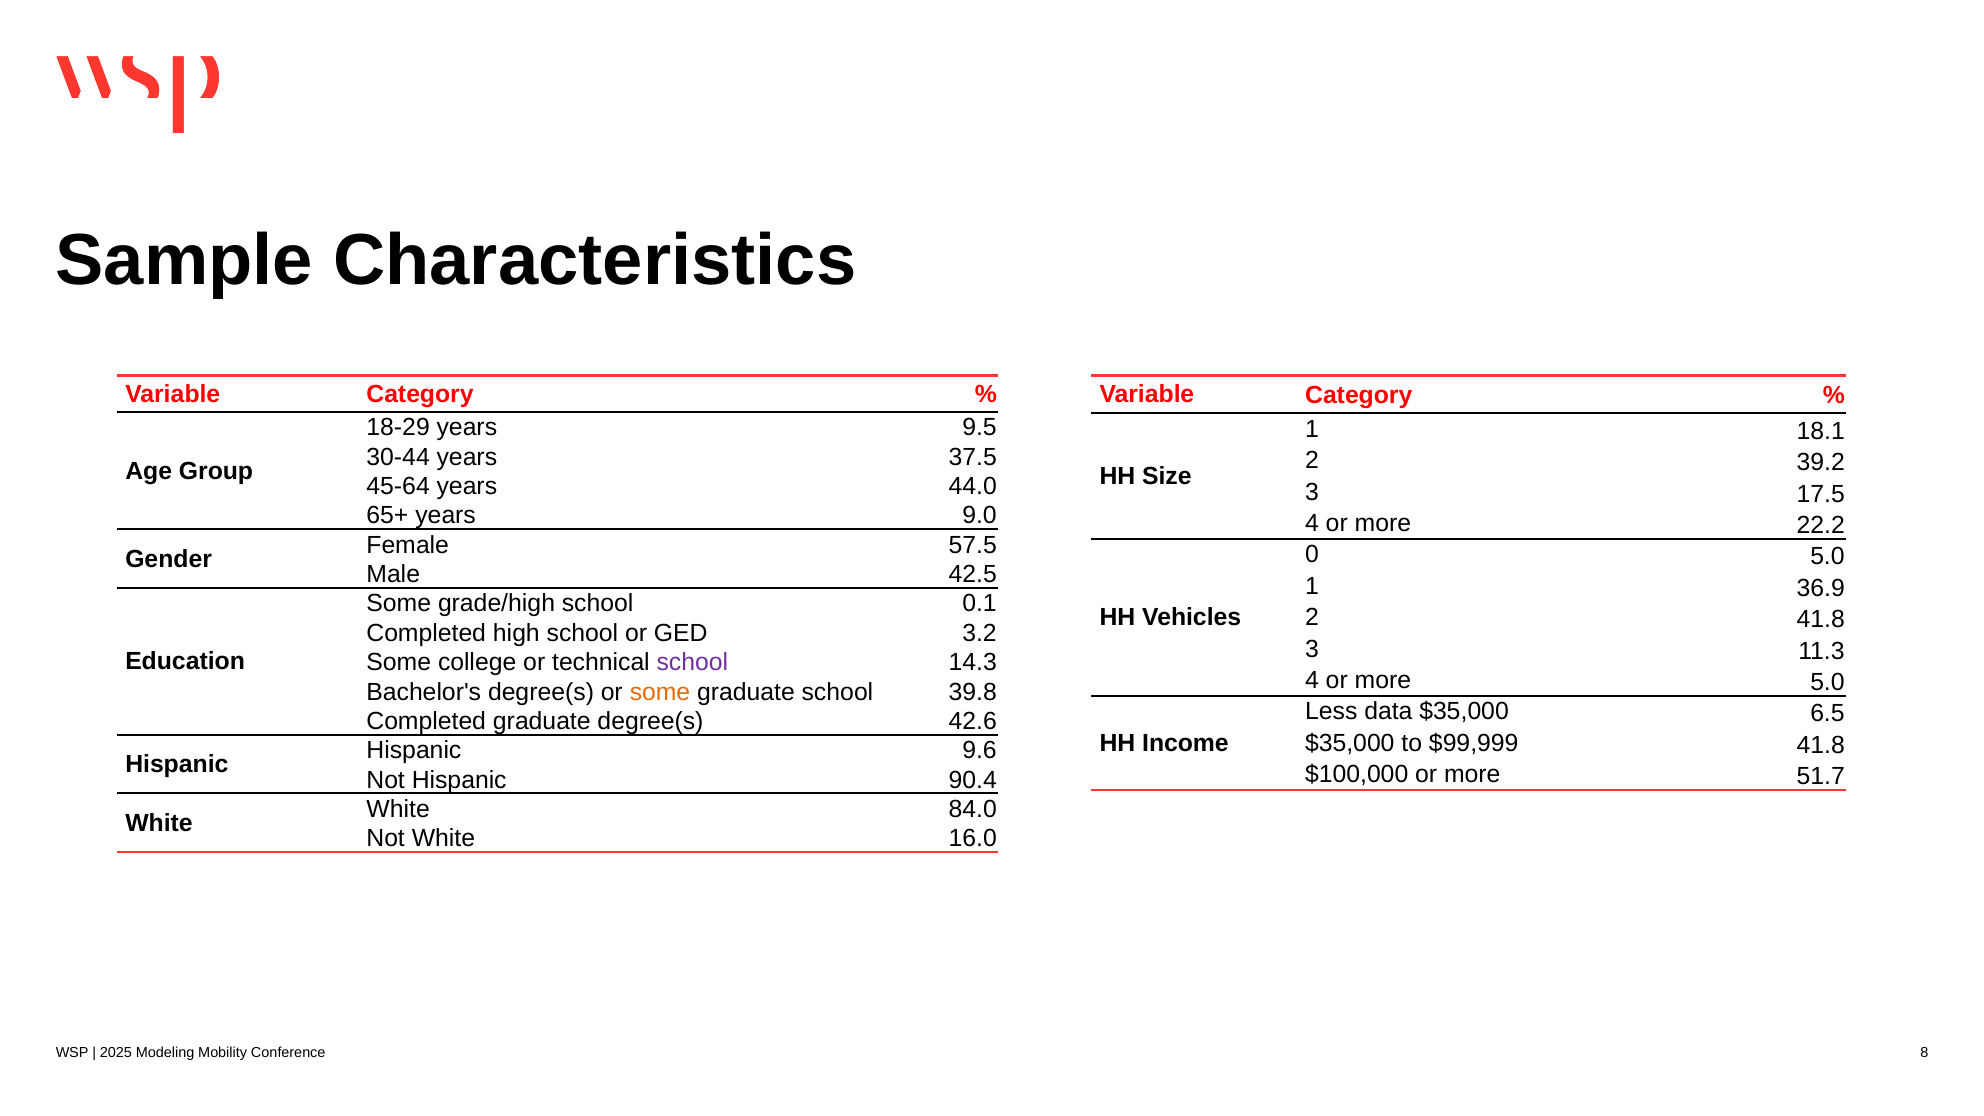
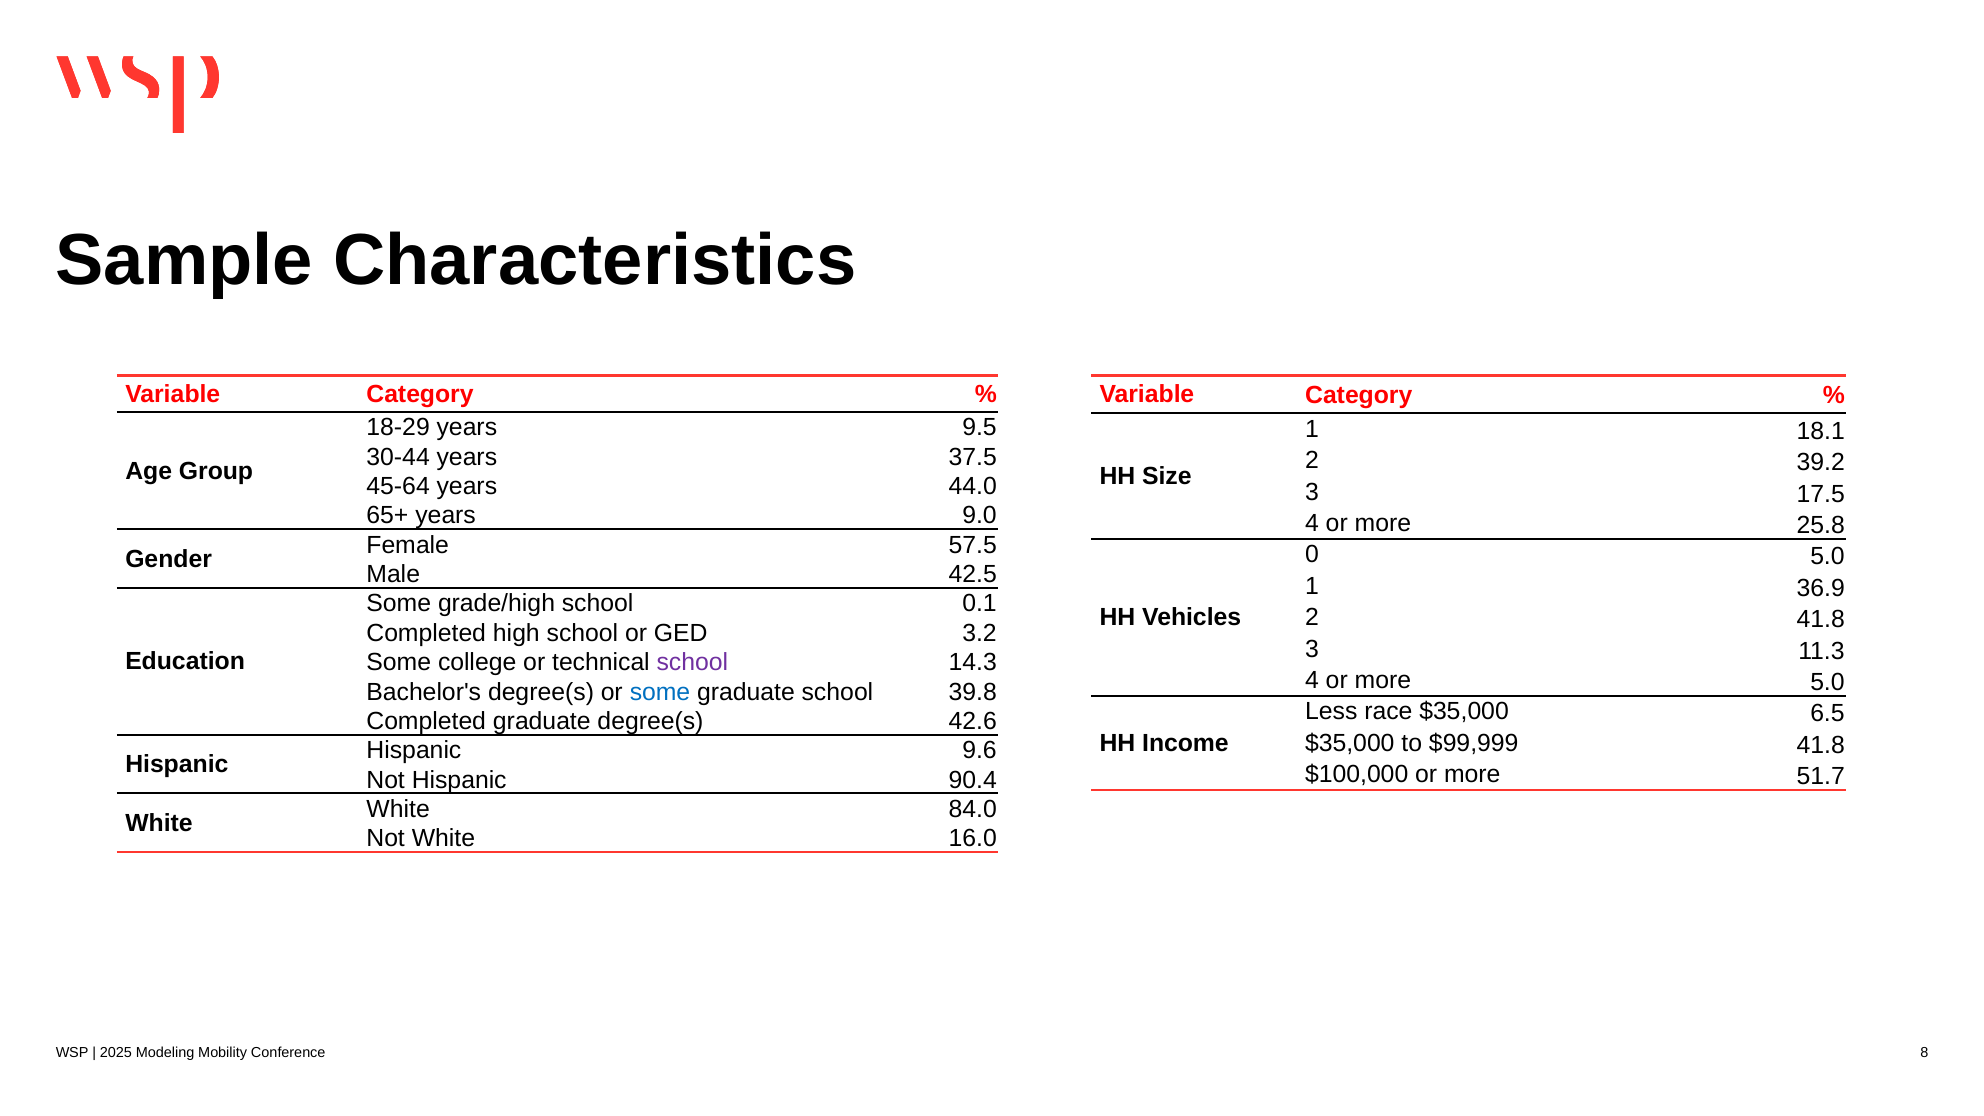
22.2: 22.2 -> 25.8 (1821, 525)
some colour: orange -> blue (660, 692)
data: data -> race (1388, 712)
